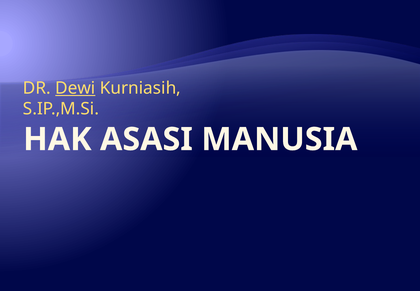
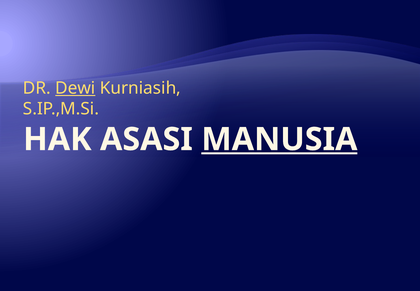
MANUSIA underline: none -> present (279, 139)
